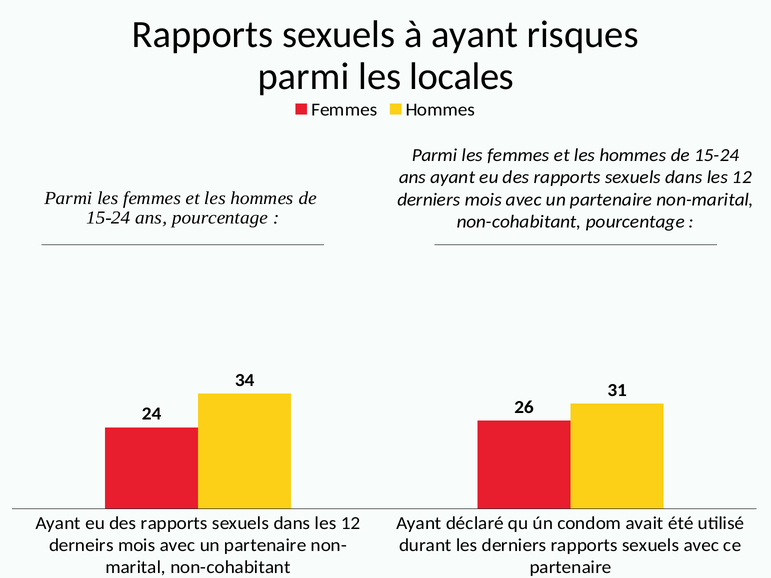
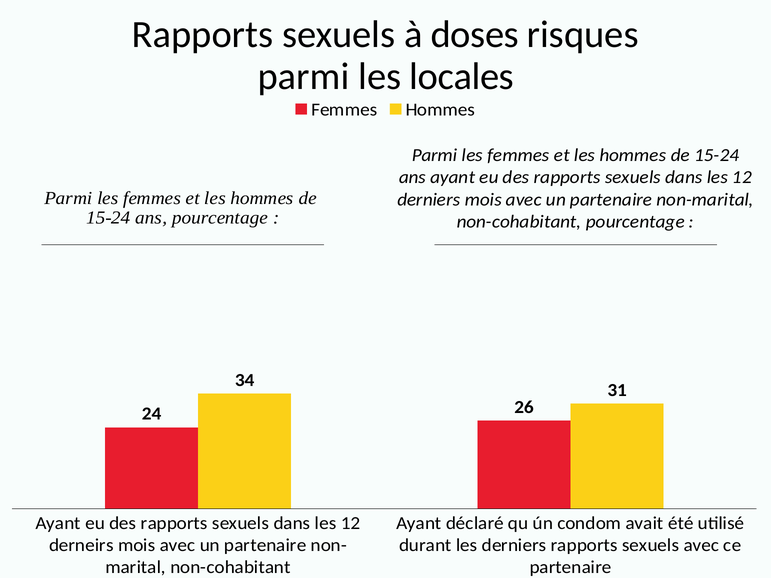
à ayant: ayant -> doses (475, 35)
